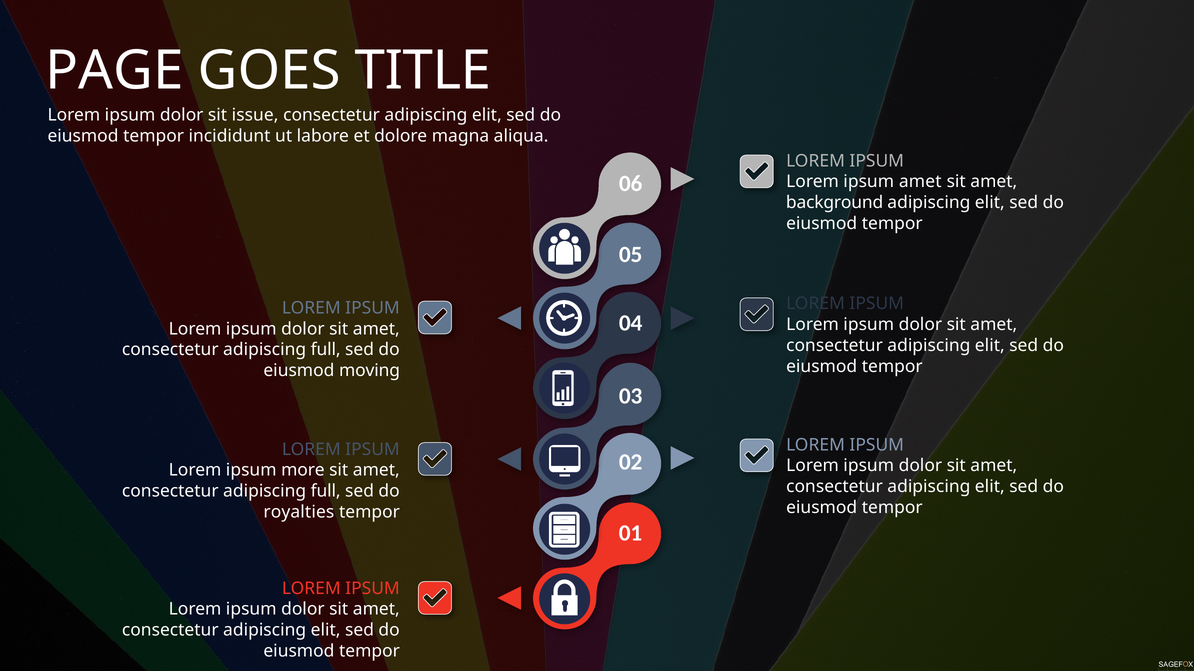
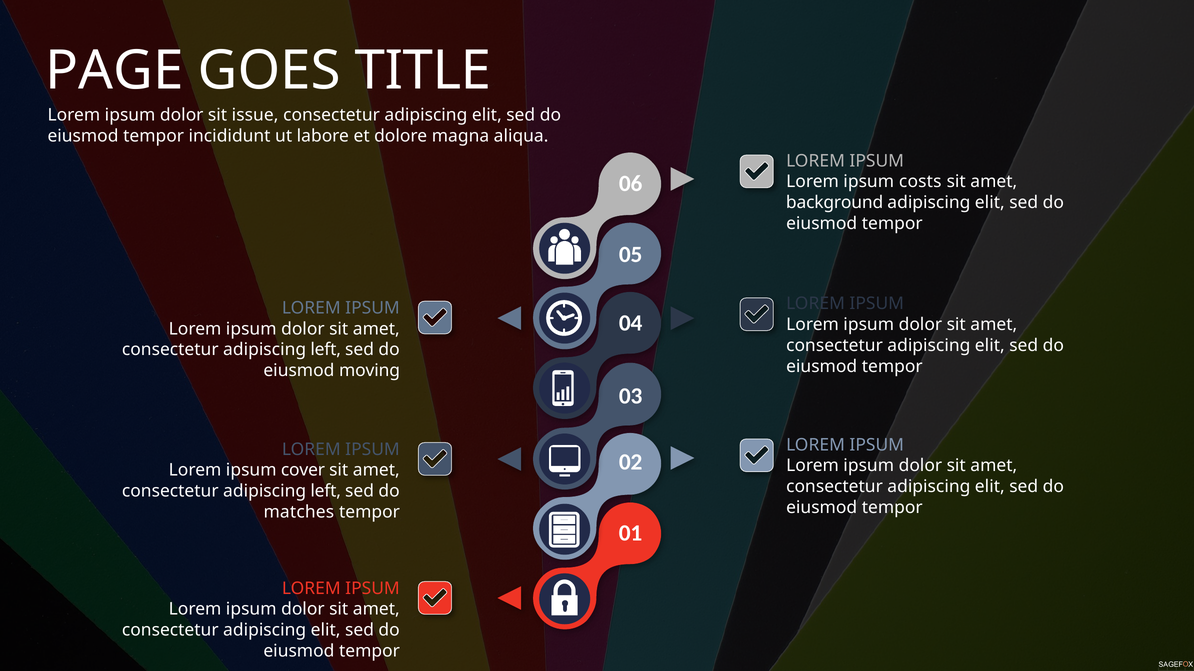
ipsum amet: amet -> costs (920, 182)
full: full -> left (326, 350)
more: more -> cover (303, 471)
full: full -> left (326, 492)
royalties: royalties -> matches (299, 512)
